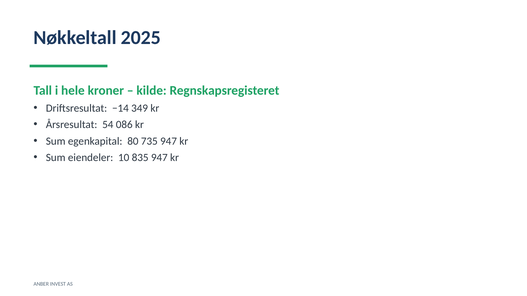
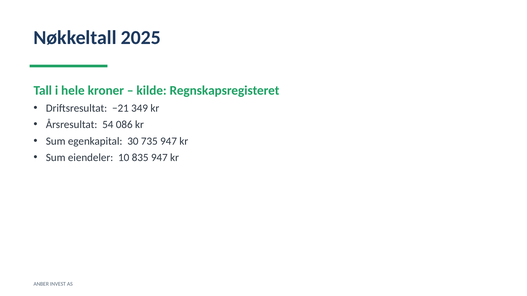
−14: −14 -> −21 (120, 108)
80: 80 -> 30 (133, 141)
